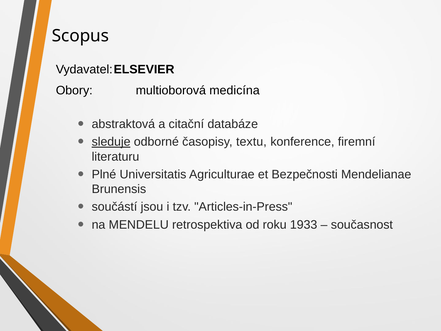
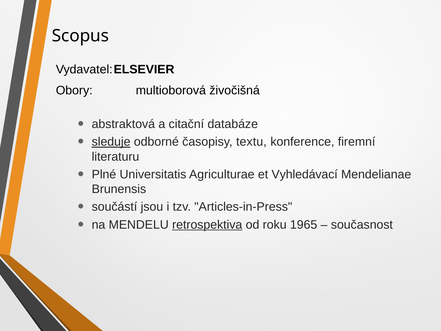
medicína: medicína -> živočišná (235, 90)
Bezpečnosti: Bezpečnosti -> Vyhledávací (305, 174)
retrospektiva underline: none -> present (207, 225)
1933: 1933 -> 1965 (304, 225)
